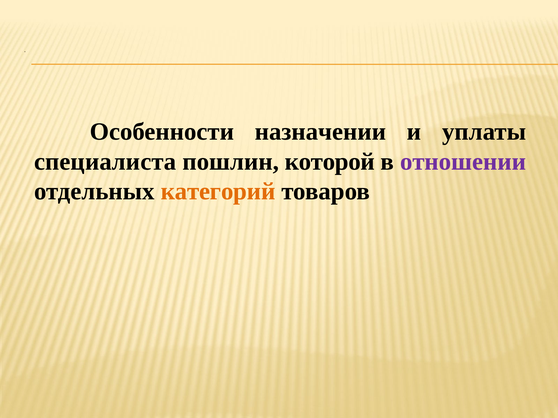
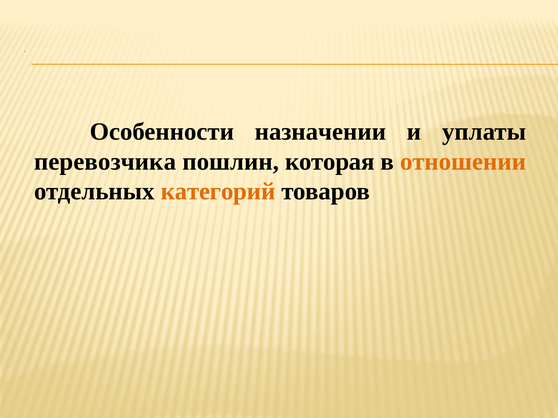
специалиста: специалиста -> перевозчика (105, 162)
которой: которой -> которая (330, 162)
отношении colour: purple -> orange (463, 162)
